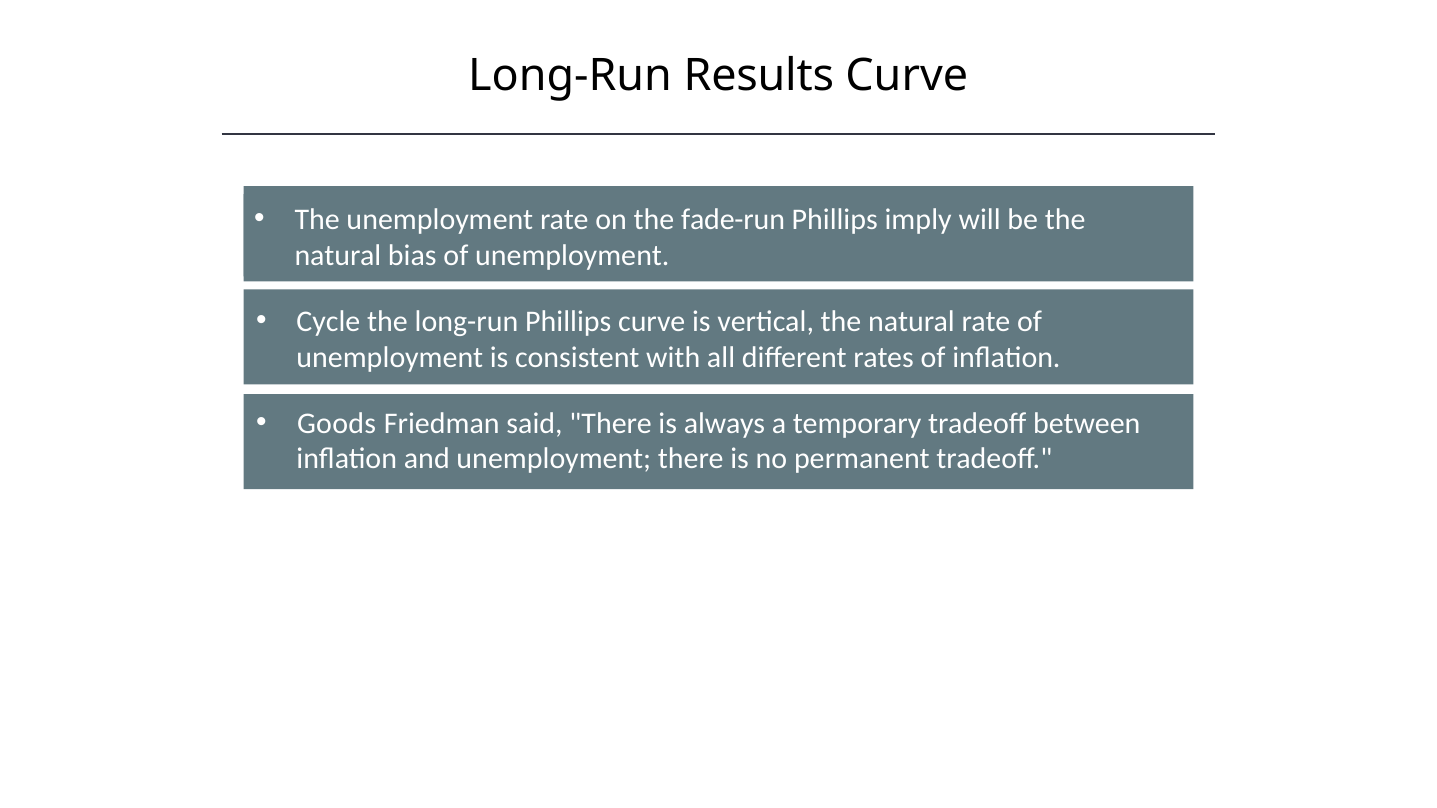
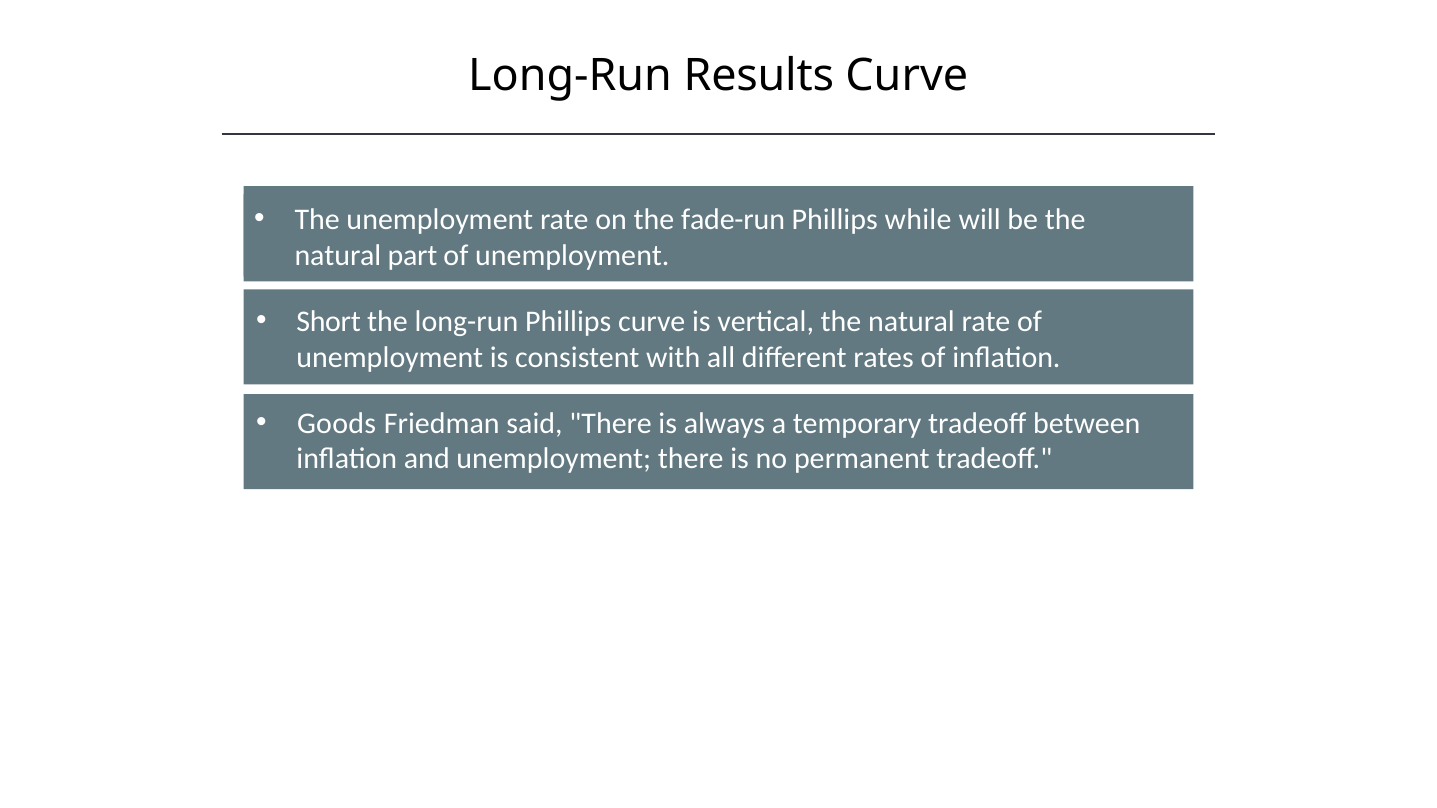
imply: imply -> while (918, 219)
bias: bias -> part (412, 255)
Cycle: Cycle -> Short (329, 322)
